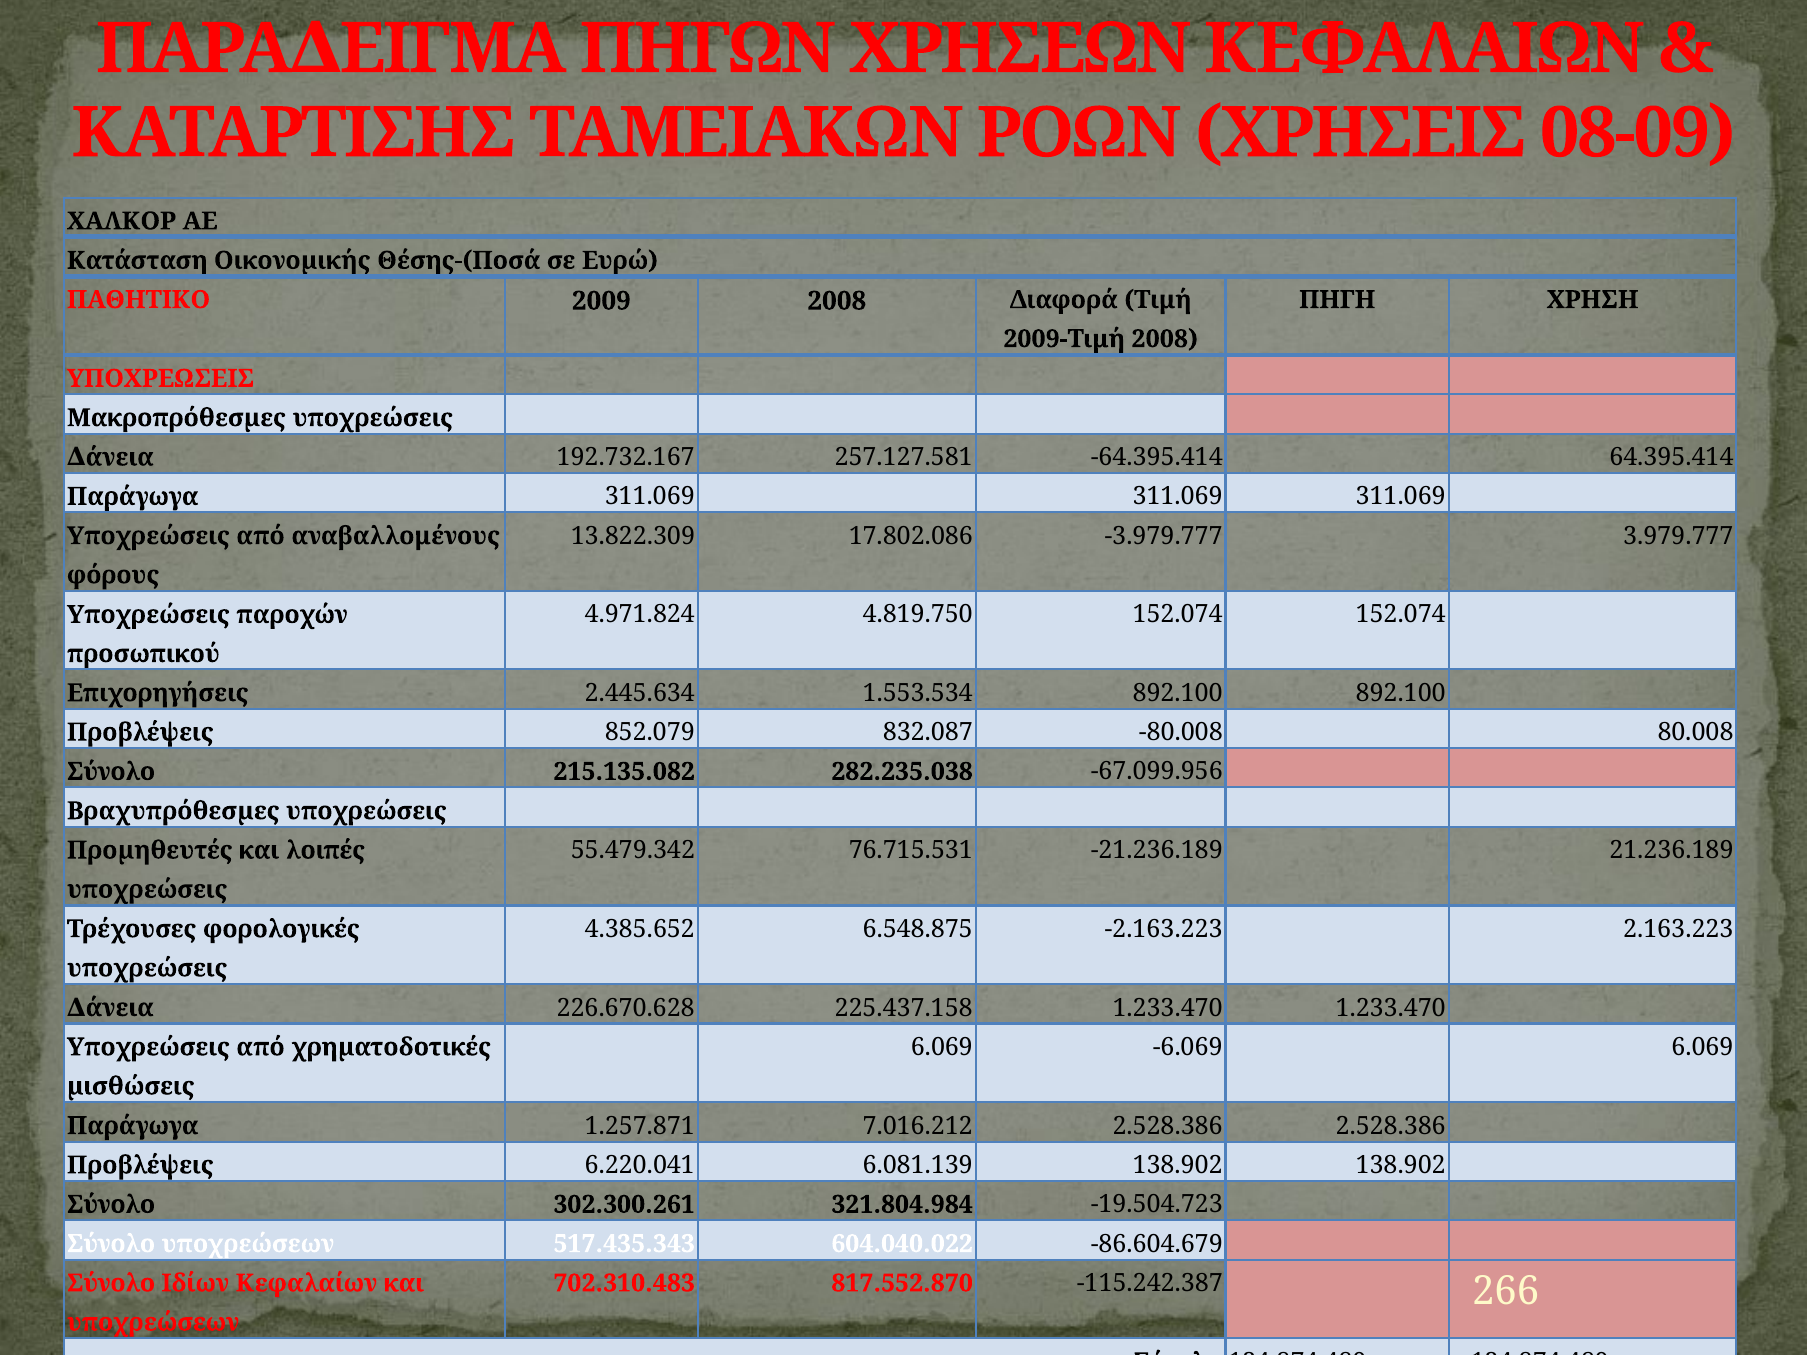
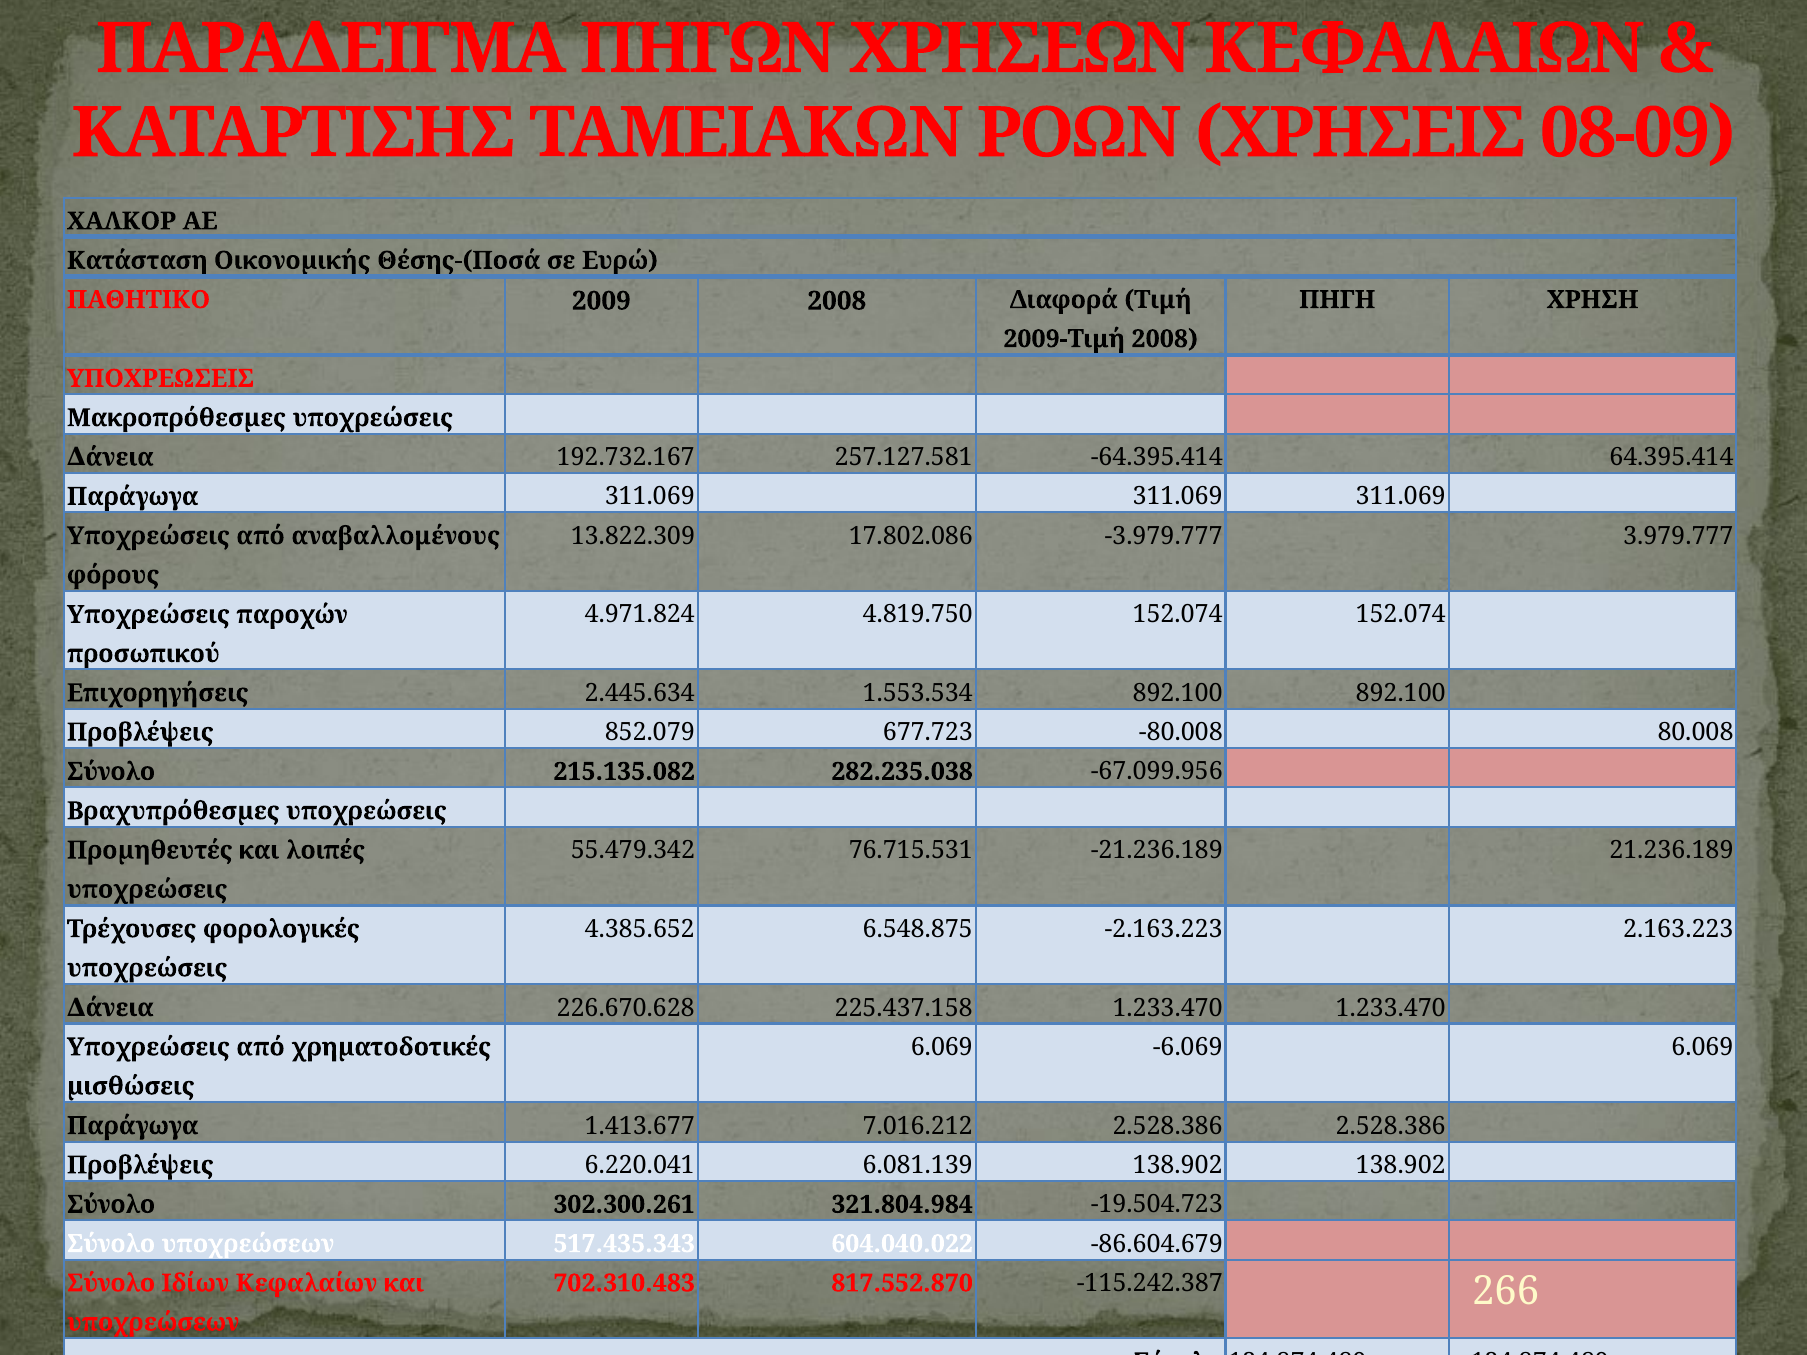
832.087: 832.087 -> 677.723 (928, 732)
1.257.871: 1.257.871 -> 1.413.677 (640, 1126)
